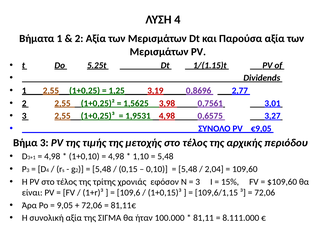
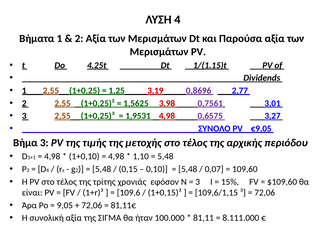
5.25t: 5.25t -> 4.25t (97, 65)
2,04: 2,04 -> 0,07 (214, 169)
